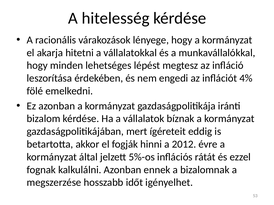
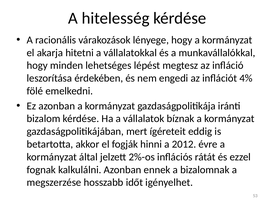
5%-os: 5%-os -> 2%-os (142, 157)
